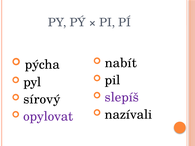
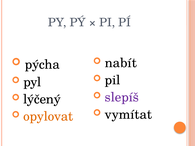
sírový: sírový -> lýčený (42, 99)
nazívali: nazívali -> vymítat (128, 115)
opylovat colour: purple -> orange (48, 117)
